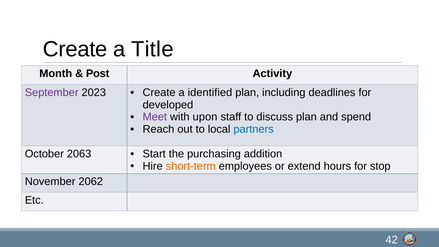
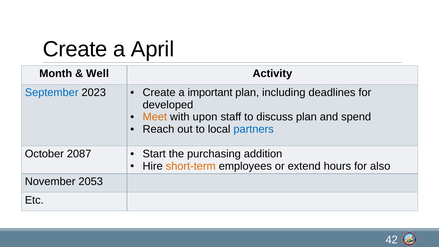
Title: Title -> April (153, 49)
Post: Post -> Well (98, 74)
September colour: purple -> blue (52, 93)
identified: identified -> important (210, 93)
Meet colour: purple -> orange (155, 117)
2063: 2063 -> 2087 (79, 154)
stop: stop -> also (380, 166)
2062: 2062 -> 2053 (91, 182)
